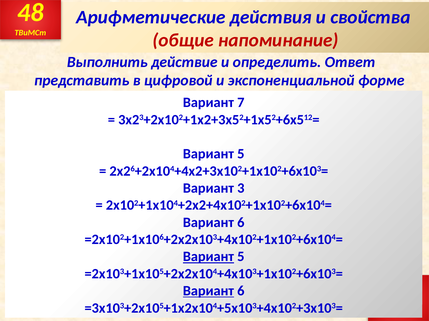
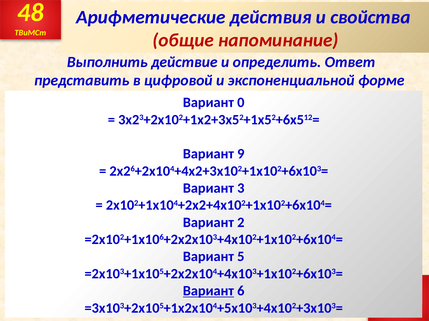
7: 7 -> 0 (241, 103)
5: 5 -> 9 (241, 154)
6: 6 -> 2 (241, 223)
Вариант underline: present -> none (208, 257)
